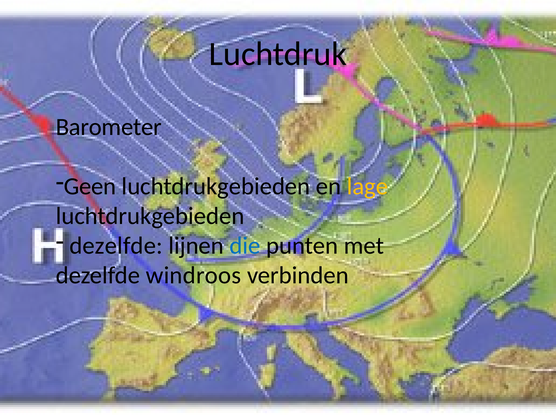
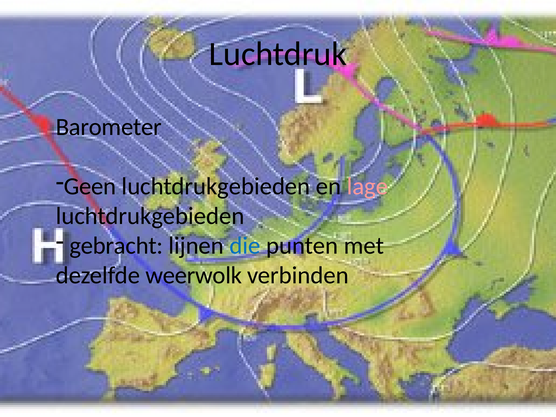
lage colour: yellow -> pink (367, 186)
dezelfde: dezelfde -> gebracht (116, 246)
windroos: windroos -> weerwolk (194, 275)
